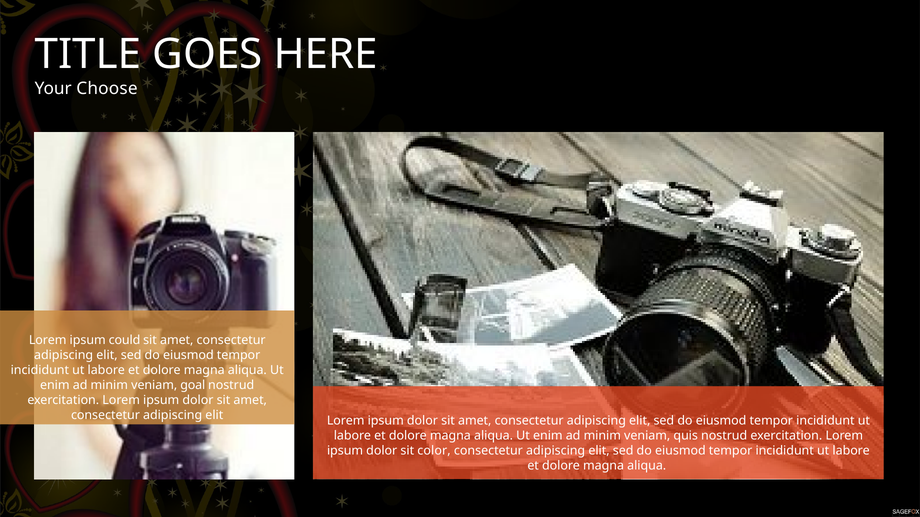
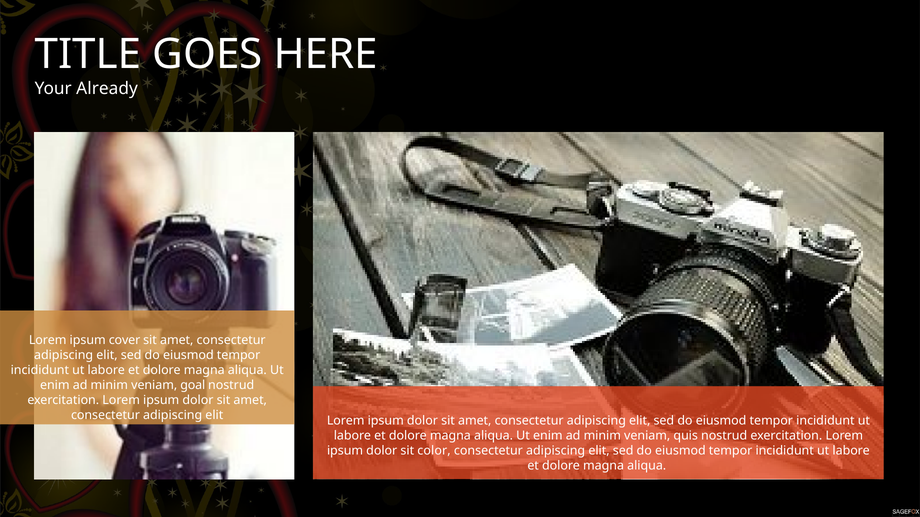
Choose: Choose -> Already (107, 88)
could: could -> cover (125, 341)
